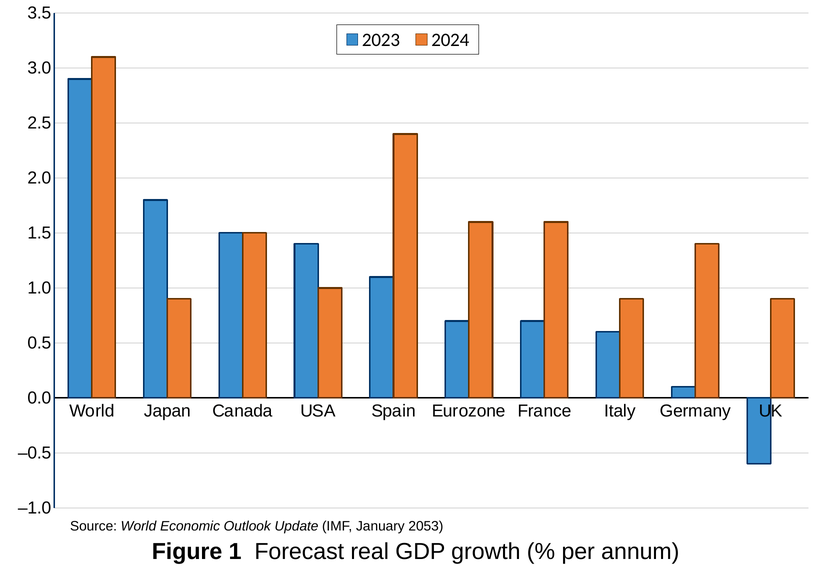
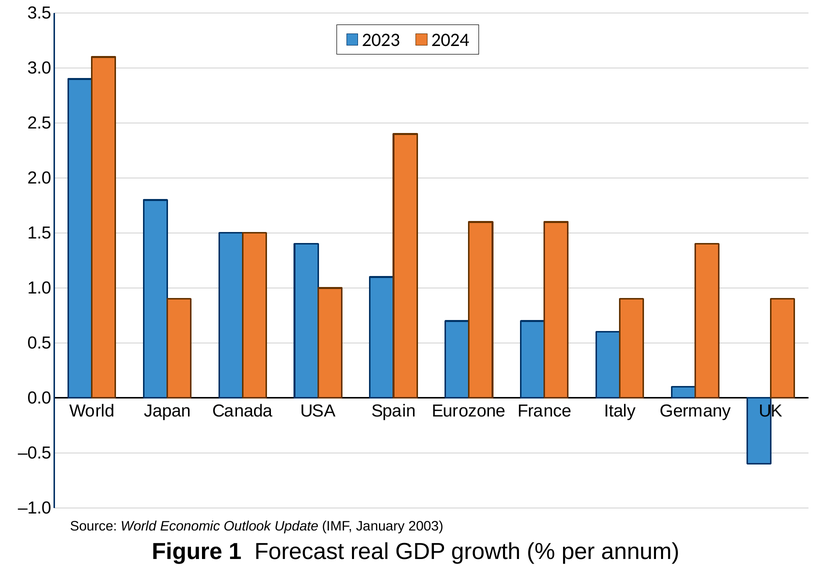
2053: 2053 -> 2003 (426, 526)
